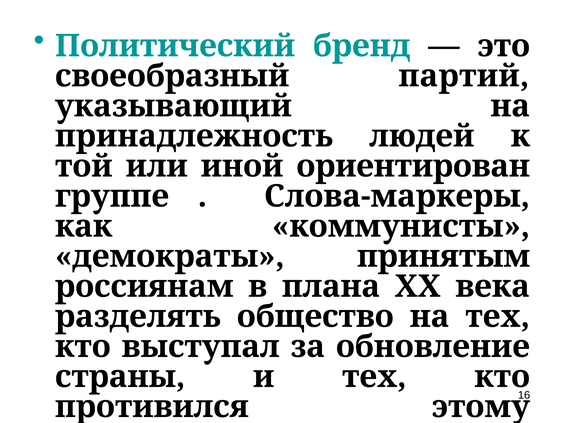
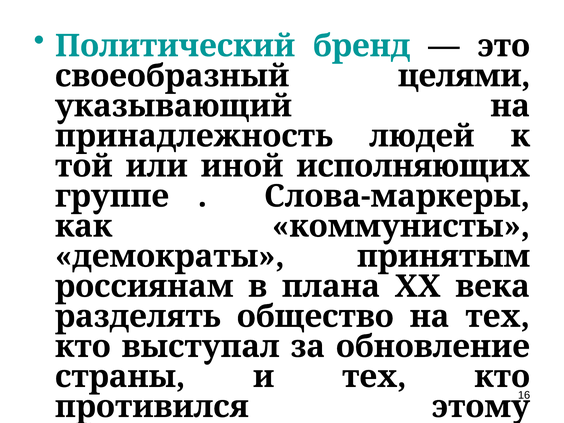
партий: партий -> целями (464, 76)
ориентирован: ориентирован -> исполняющих (413, 166)
